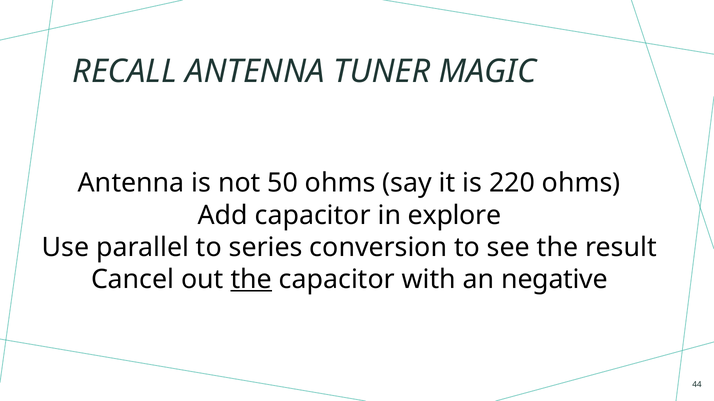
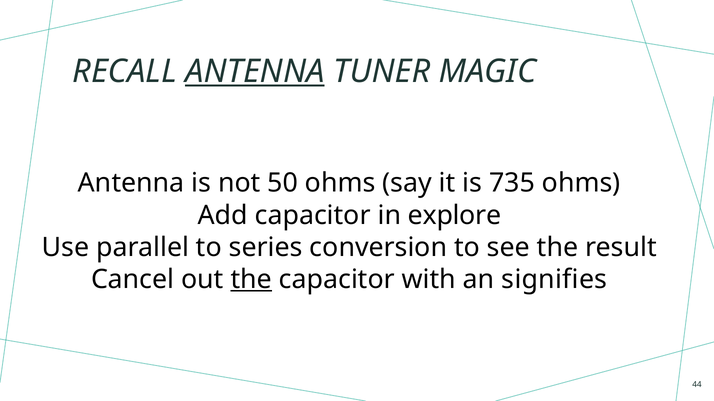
ANTENNA underline: none -> present (255, 72)
220: 220 -> 735 (512, 183)
negative: negative -> signifies (554, 280)
